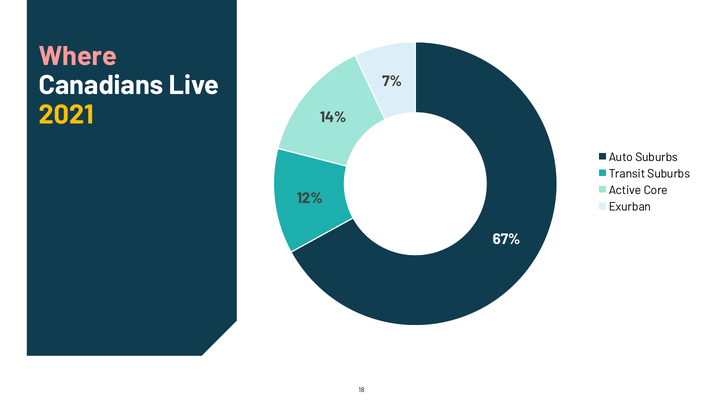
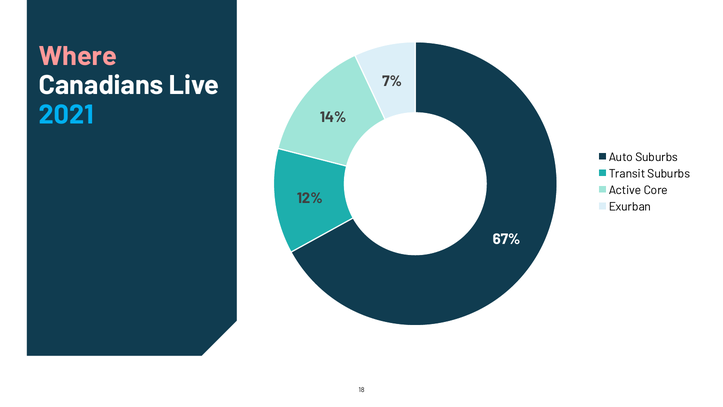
2021 colour: yellow -> light blue (66, 115)
